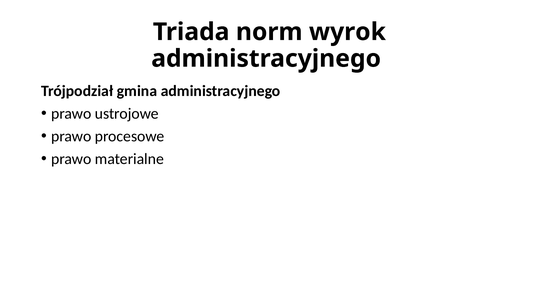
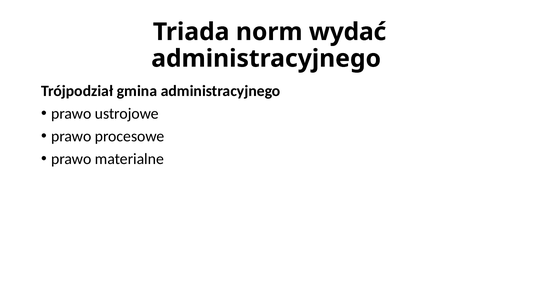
wyrok: wyrok -> wydać (348, 32)
